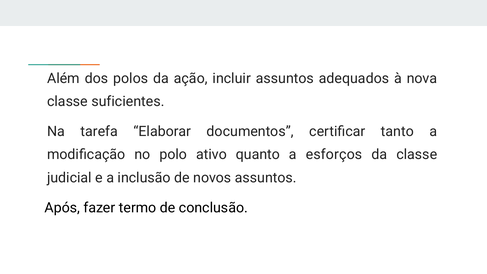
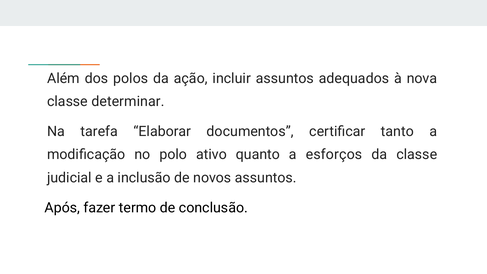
suficientes: suficientes -> determinar (128, 101)
